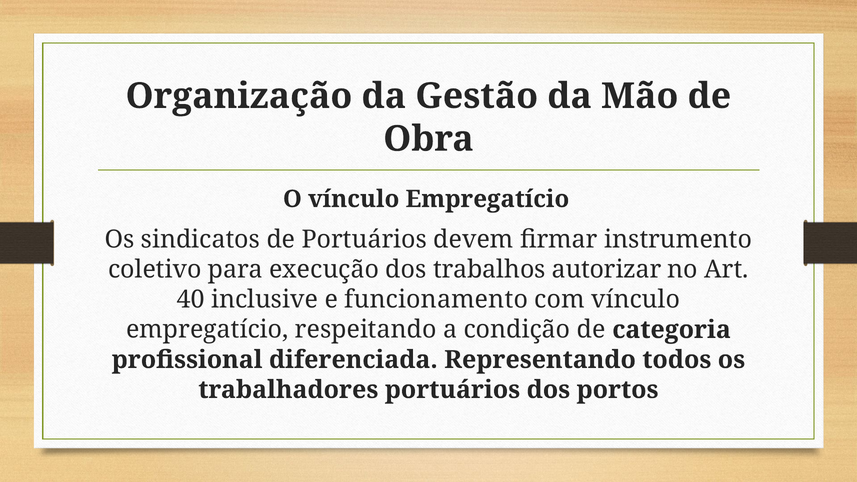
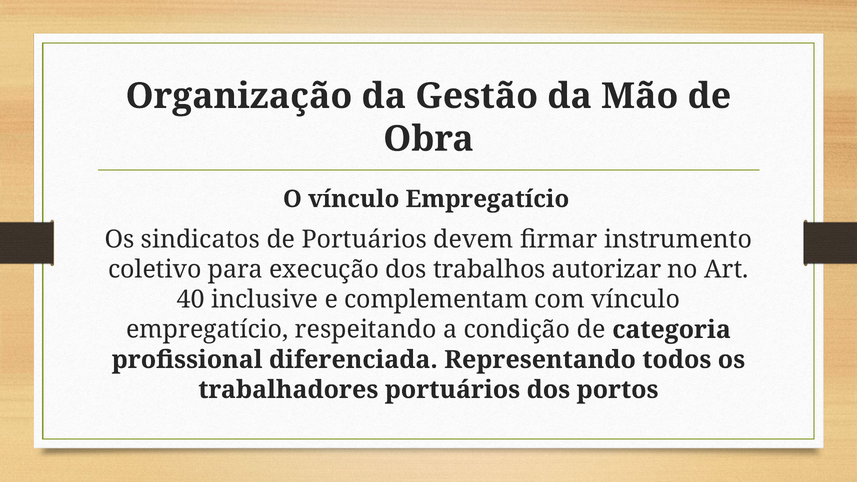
funcionamento: funcionamento -> complementam (436, 300)
